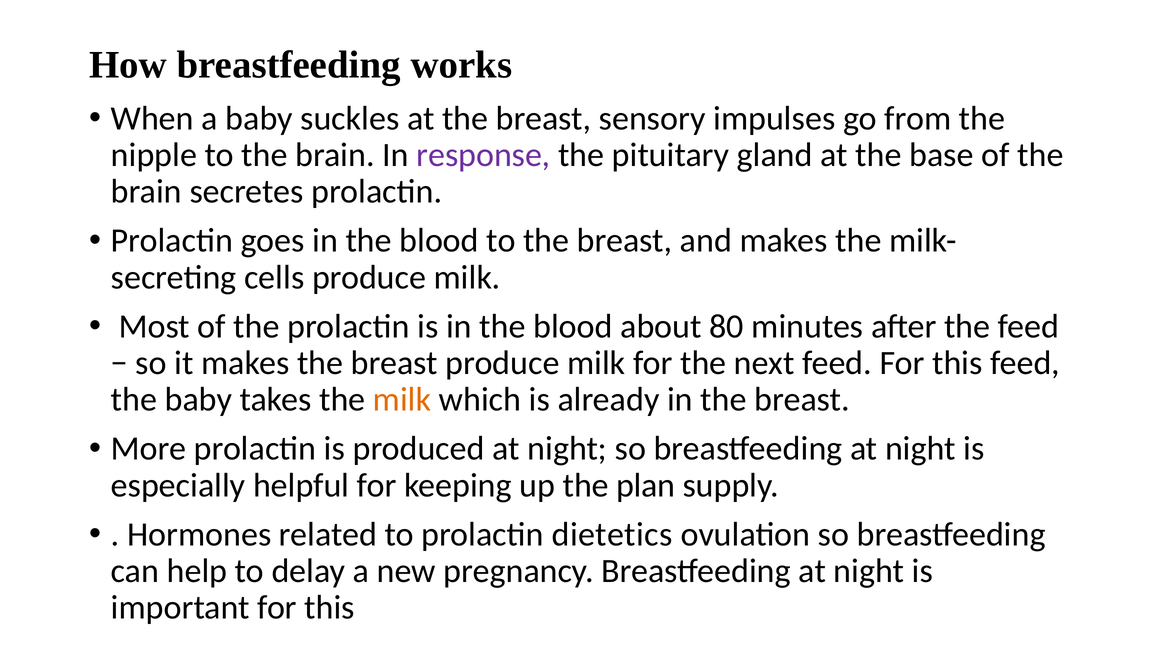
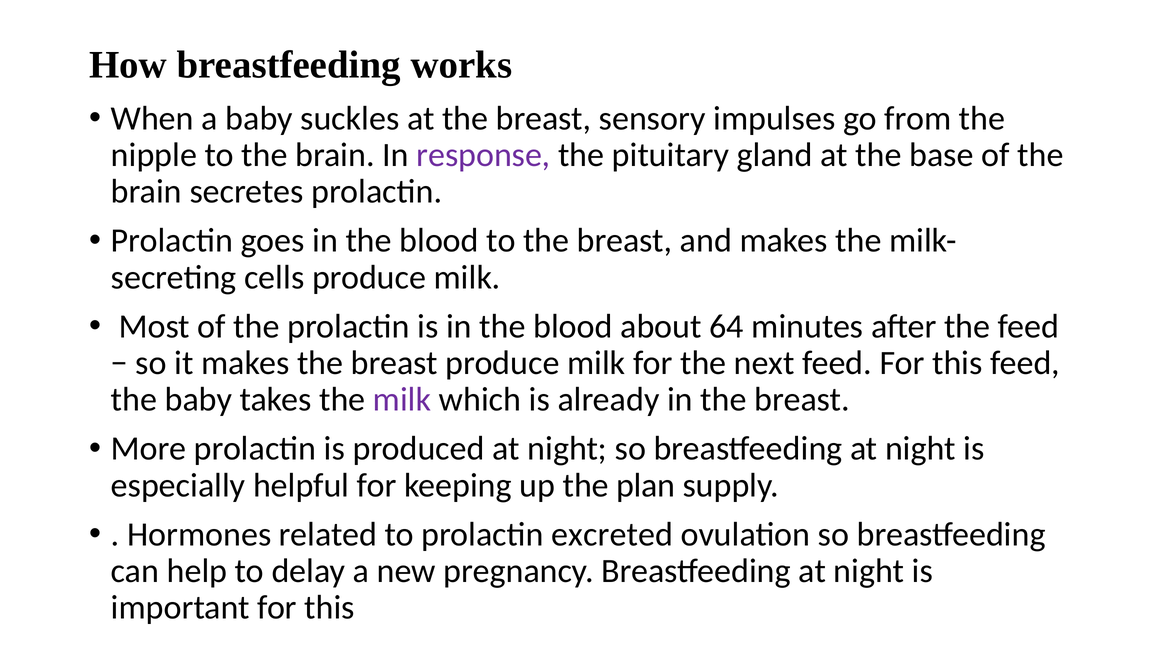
80: 80 -> 64 (726, 326)
milk colour: orange -> purple (402, 400)
dietetics: dietetics -> excreted (612, 534)
